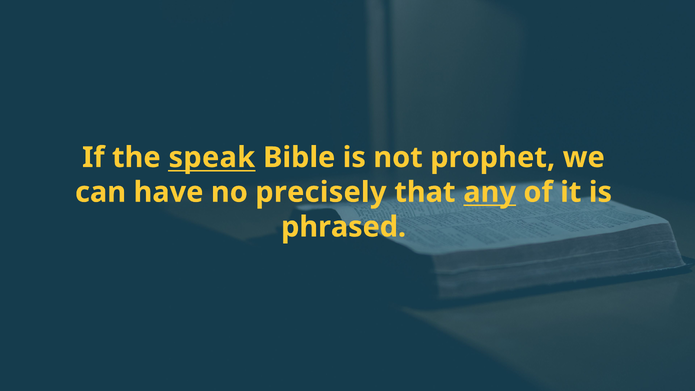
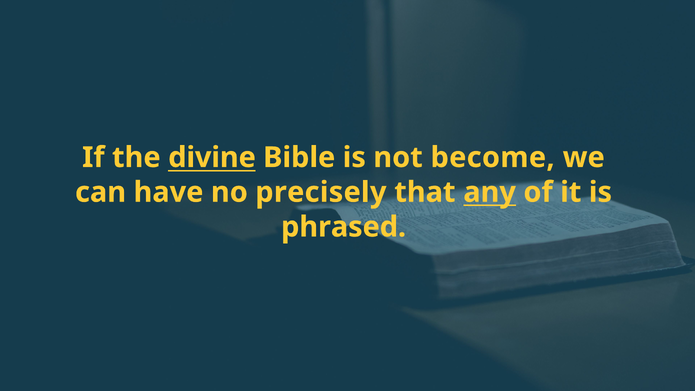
speak: speak -> divine (212, 157)
prophet: prophet -> become (493, 157)
